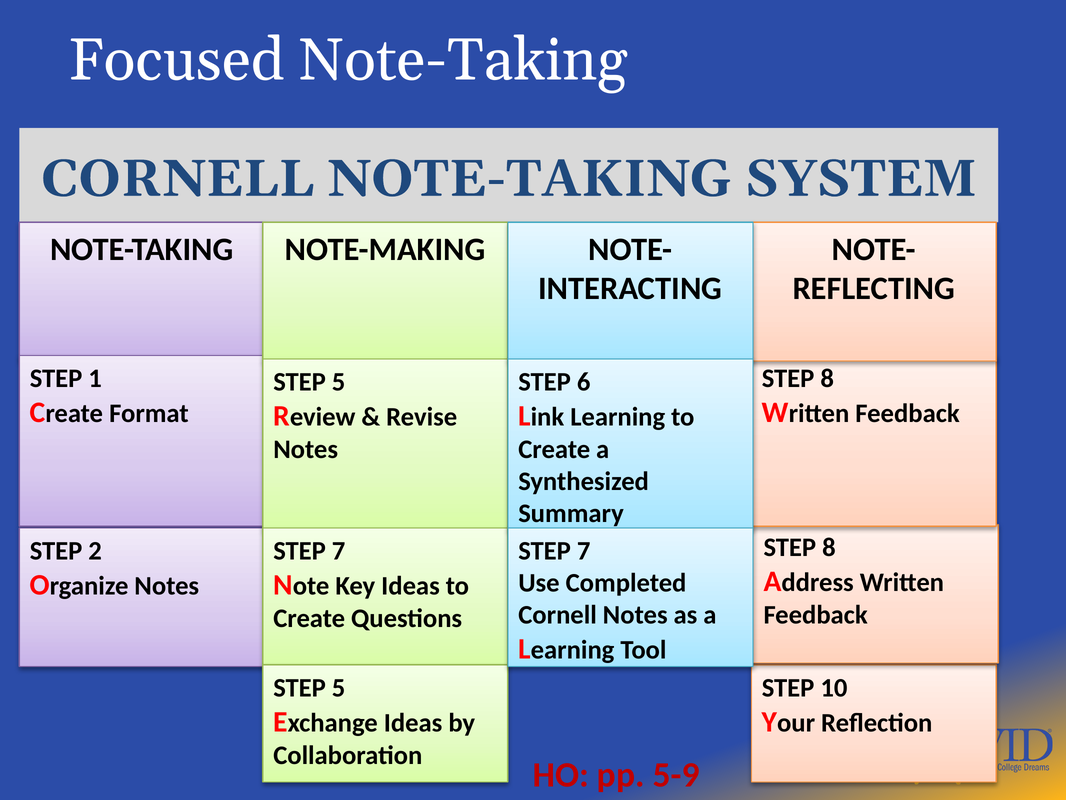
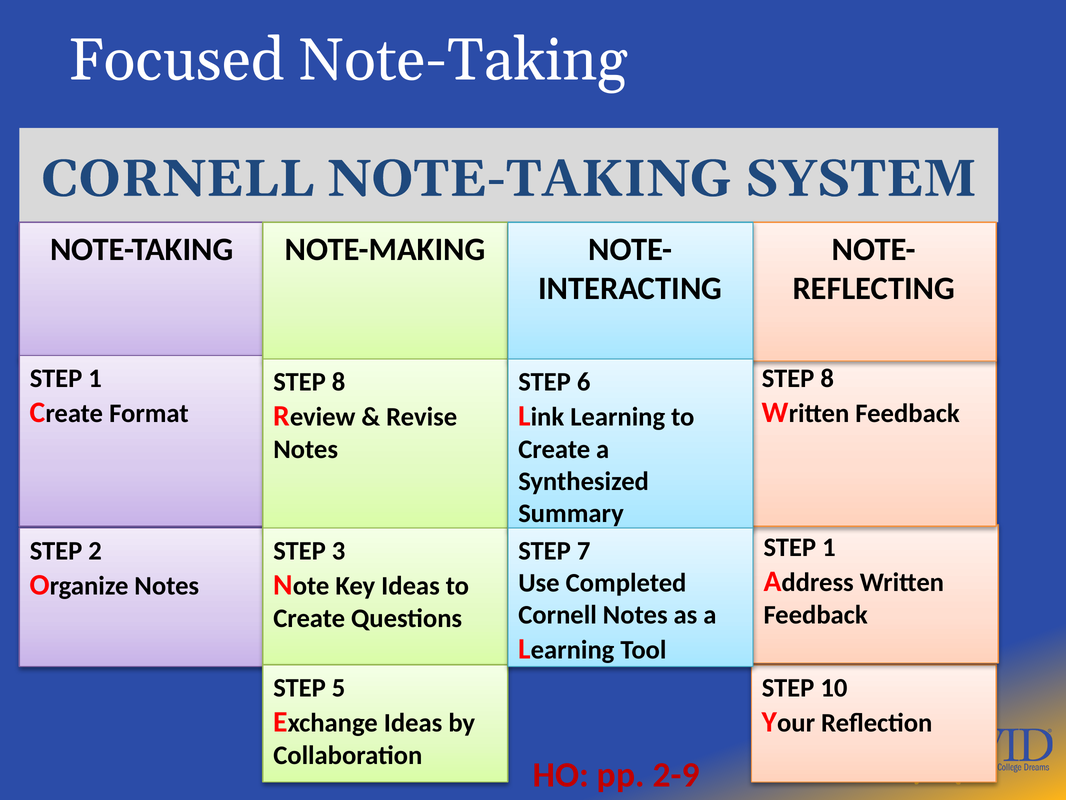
5: 5 -> 8 (339, 382)
8: 8 -> 1 (829, 547)
7: 7 -> 3 (339, 551)
5-9: 5-9 -> 2-9 (676, 775)
